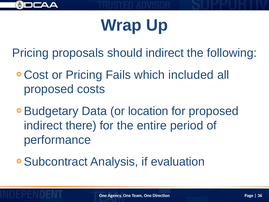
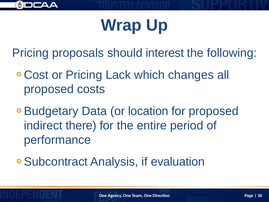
should indirect: indirect -> interest (165, 53)
Fails: Fails -> Lack (118, 75)
included: included -> changes (191, 75)
